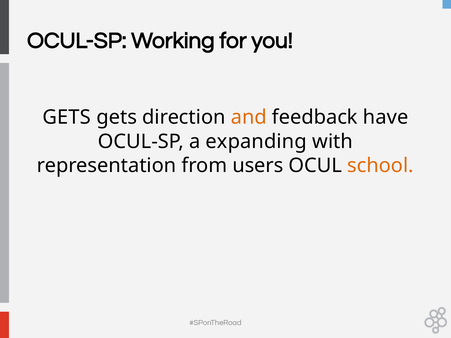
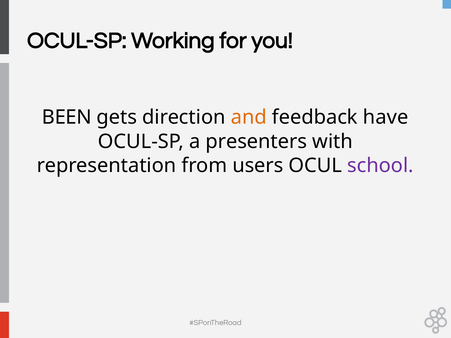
GETS: GETS -> BEEN (67, 117)
expanding: expanding -> presenters (256, 142)
school colour: orange -> purple (380, 166)
